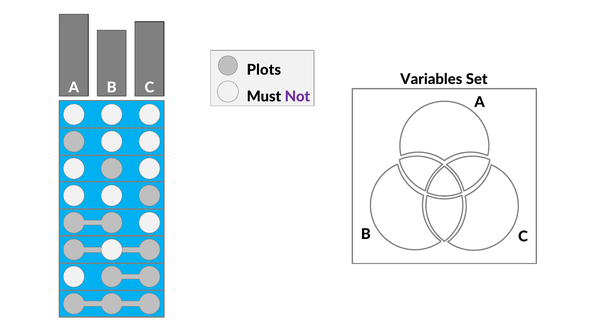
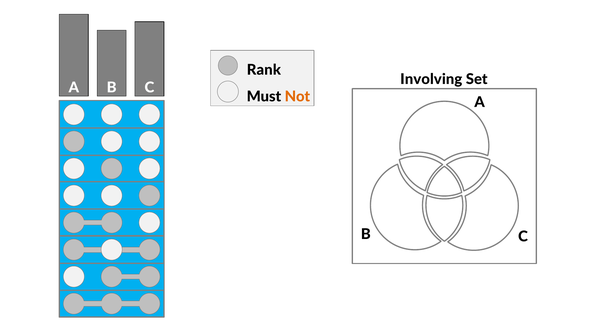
Plots: Plots -> Rank (264, 70)
Variables: Variables -> Involving (431, 79)
Not colour: purple -> orange (297, 97)
